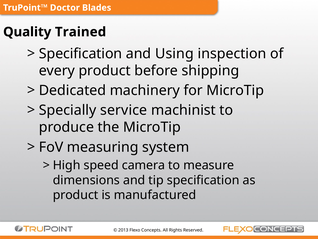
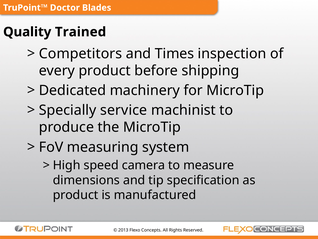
Specification: Specification -> Competitors (81, 53)
Using: Using -> Times (174, 53)
